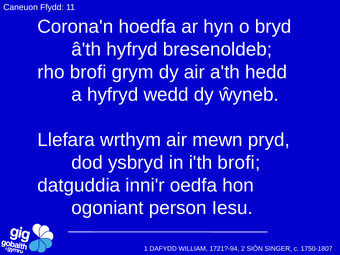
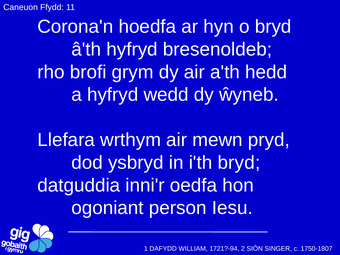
i'th brofi: brofi -> bryd (239, 163)
